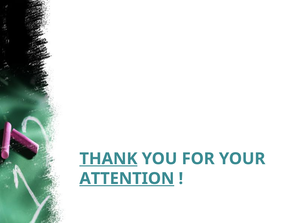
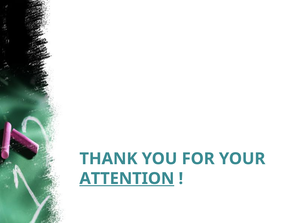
THANK underline: present -> none (108, 159)
